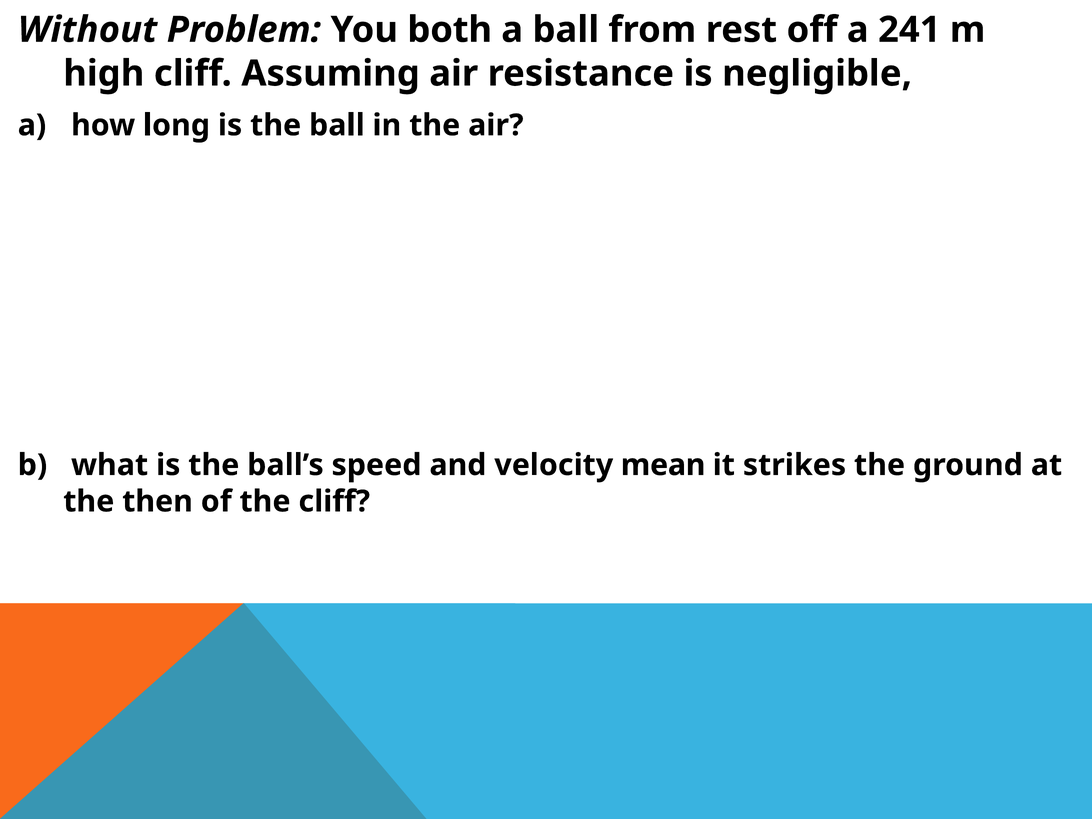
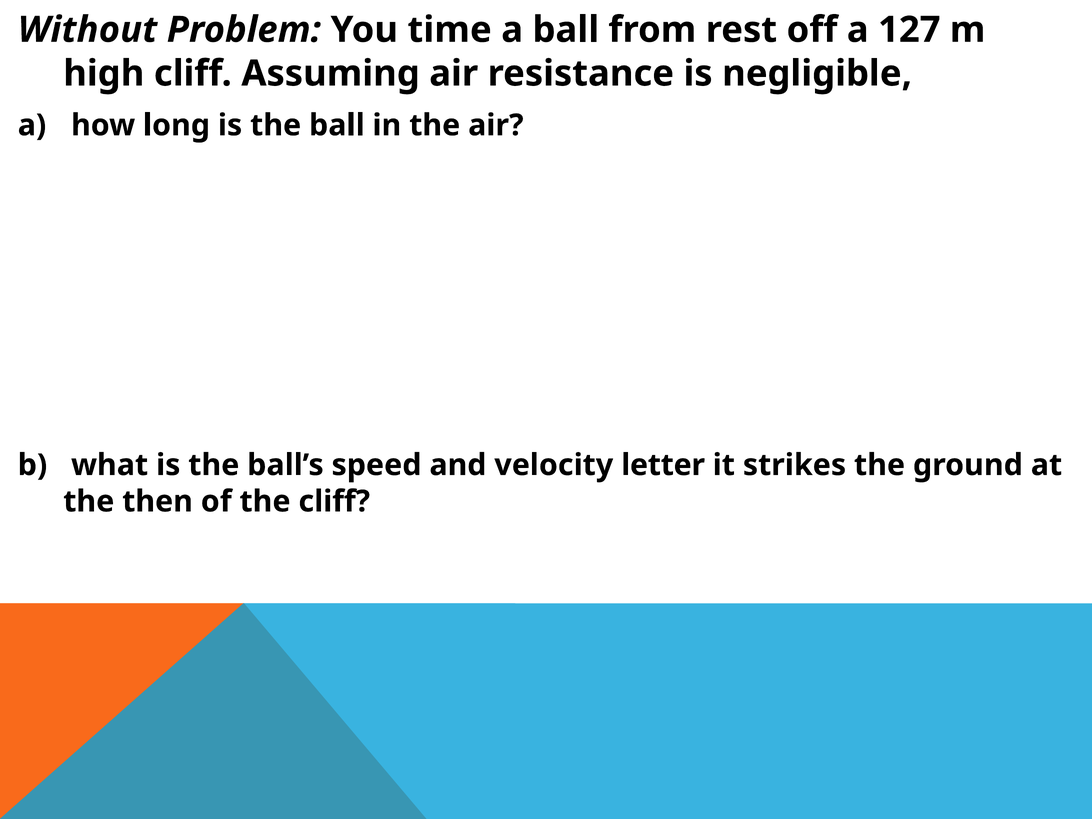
both: both -> time (450, 30)
241: 241 -> 127 (909, 30)
mean: mean -> letter (663, 465)
